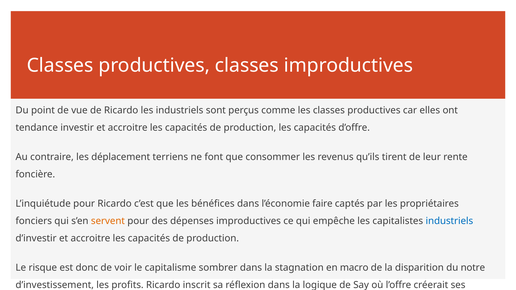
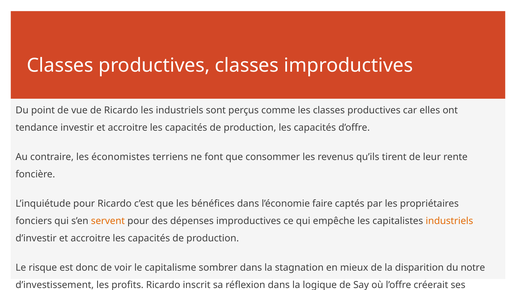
déplacement: déplacement -> économistes (121, 157)
industriels colour: blue -> orange (449, 221)
macro: macro -> mieux (354, 268)
